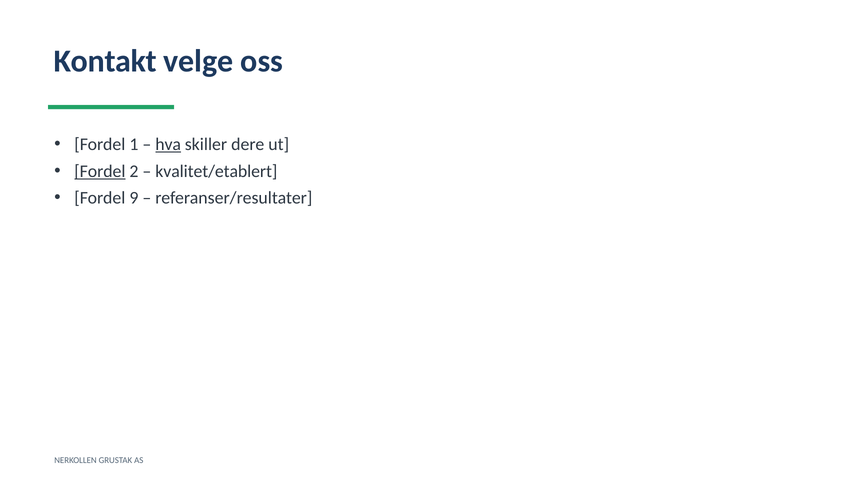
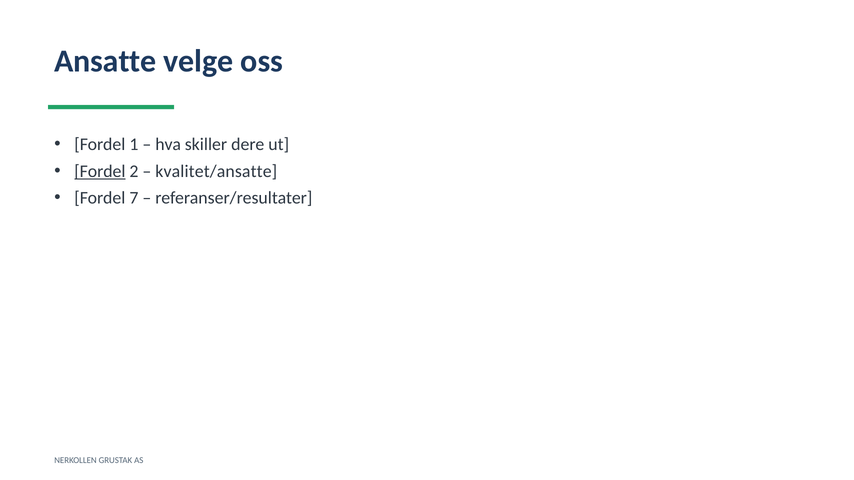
Kontakt: Kontakt -> Ansatte (105, 61)
hva underline: present -> none (168, 145)
kvalitet/etablert: kvalitet/etablert -> kvalitet/ansatte (216, 171)
9: 9 -> 7 (134, 198)
